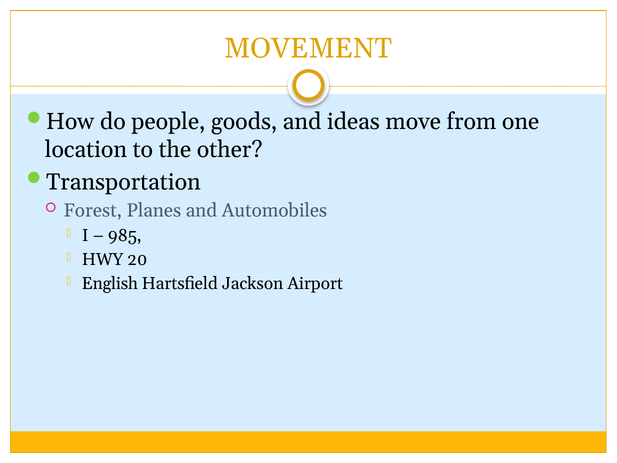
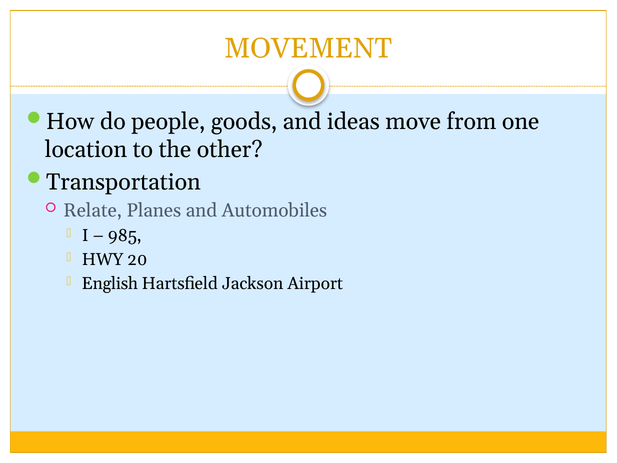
Forest: Forest -> Relate (93, 210)
